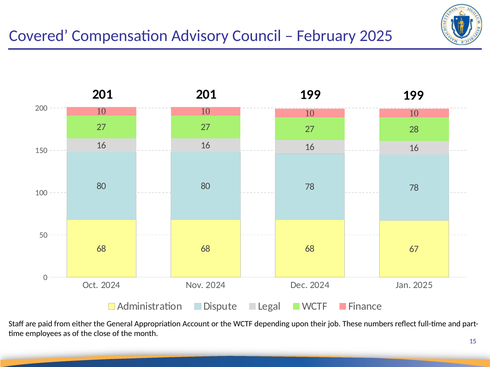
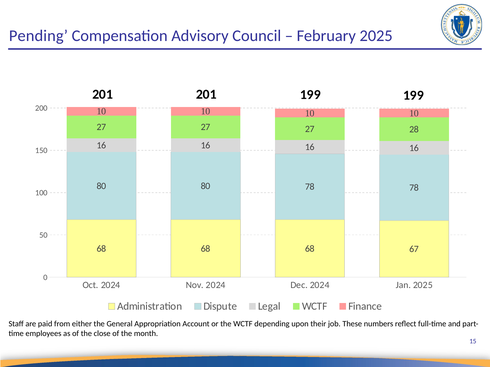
Covered: Covered -> Pending (38, 36)
